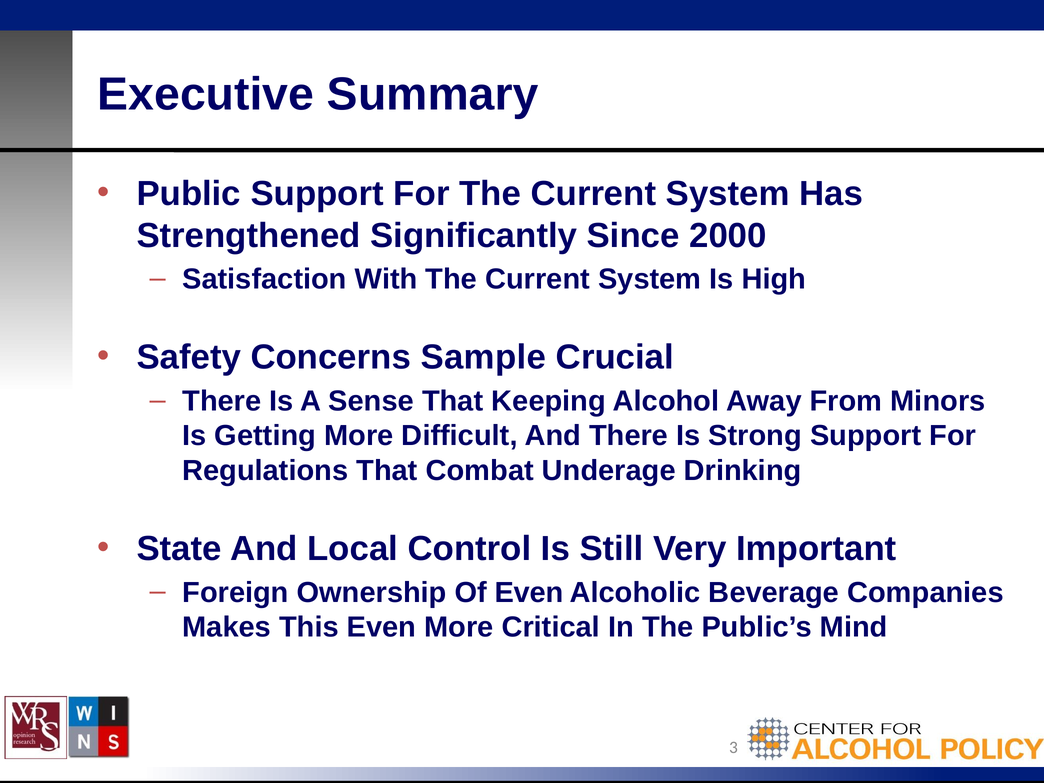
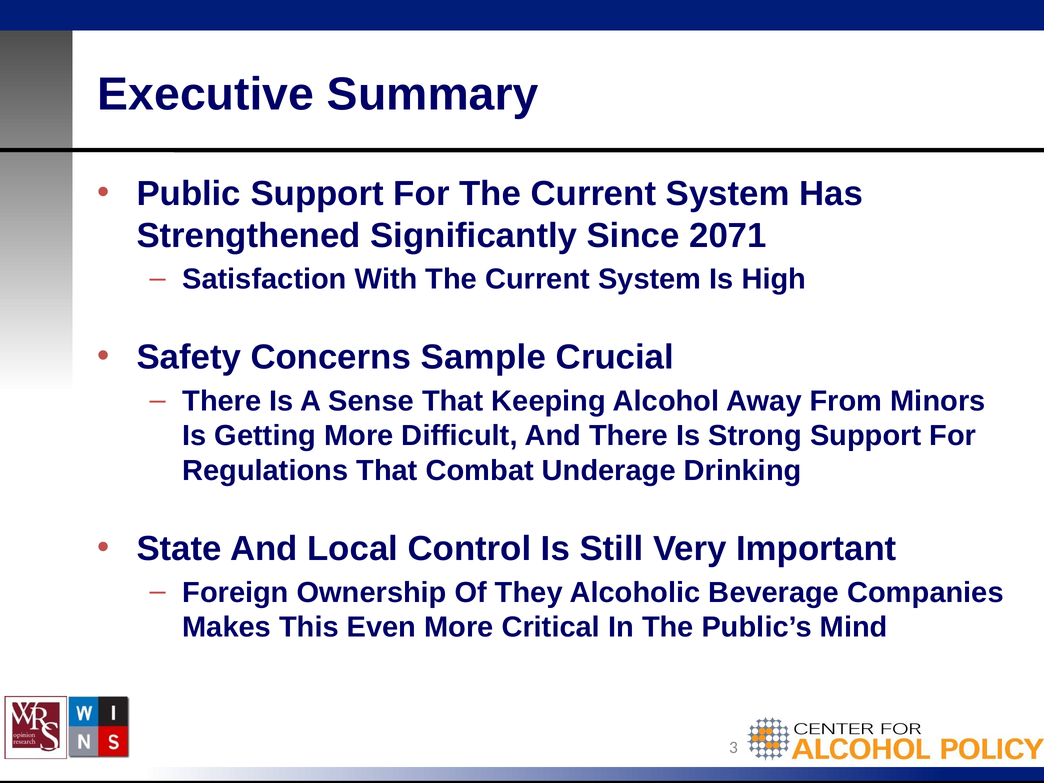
2000: 2000 -> 2071 (728, 236)
Of Even: Even -> They (529, 592)
